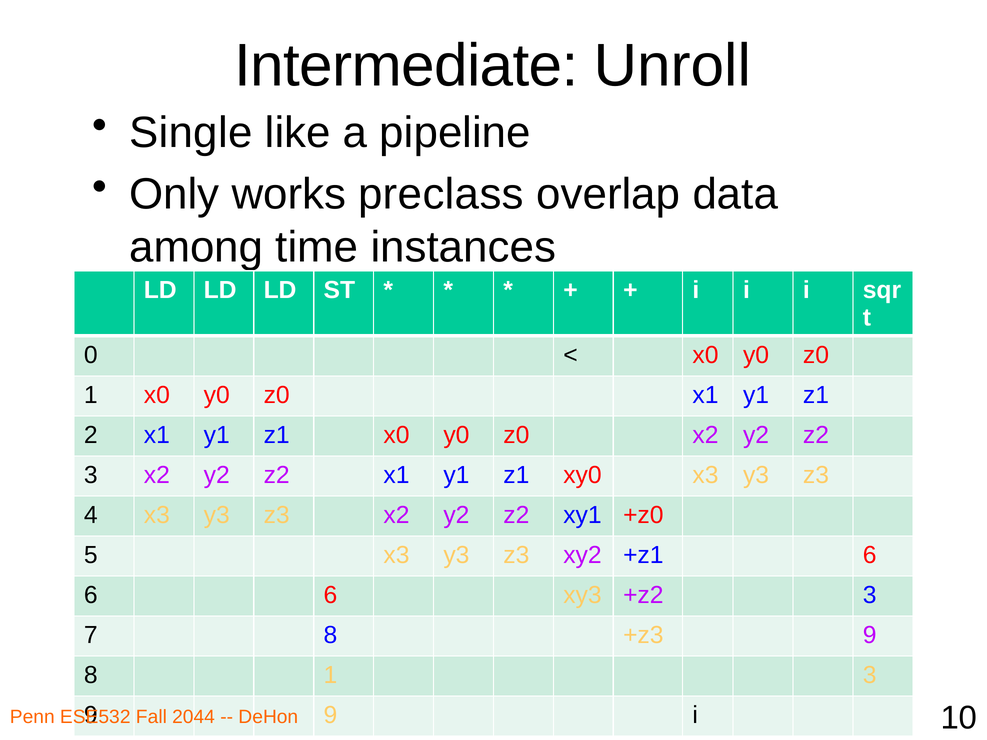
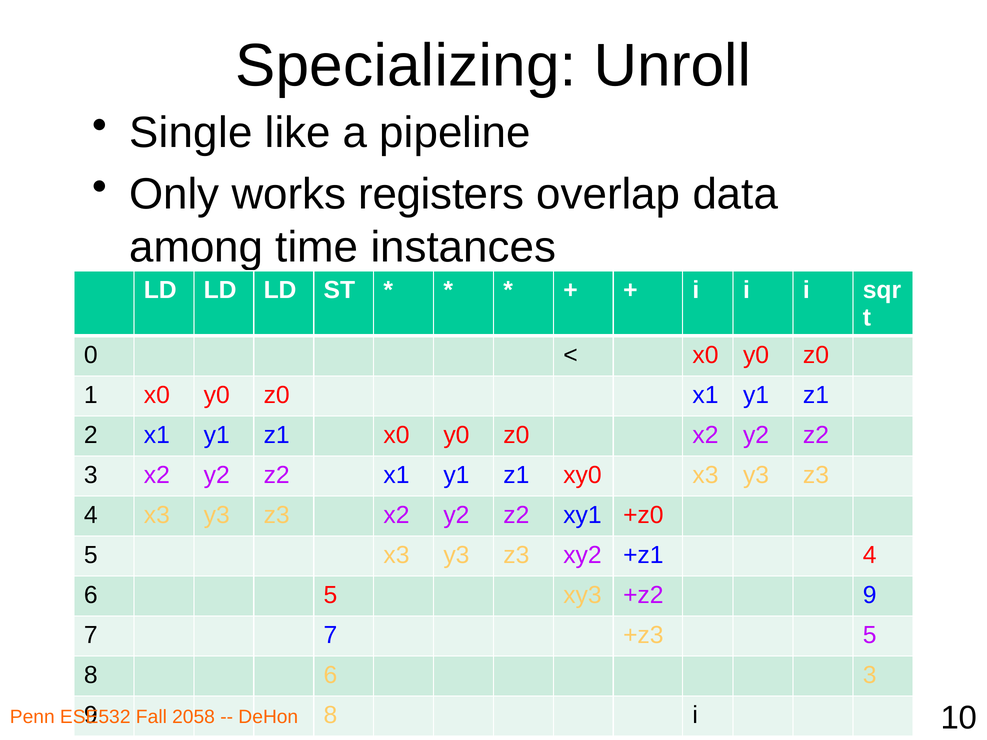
Intermediate: Intermediate -> Specializing (406, 66)
preclass: preclass -> registers (441, 194)
+z1 6: 6 -> 4 (870, 555)
6: 6 -> 5 (330, 595)
+z2 3: 3 -> 9 (870, 595)
7 8: 8 -> 7 (330, 635)
+z3 9: 9 -> 5 (870, 635)
8 1: 1 -> 6 (330, 675)
9: 9 -> 8 (330, 715)
2044: 2044 -> 2058 (194, 717)
